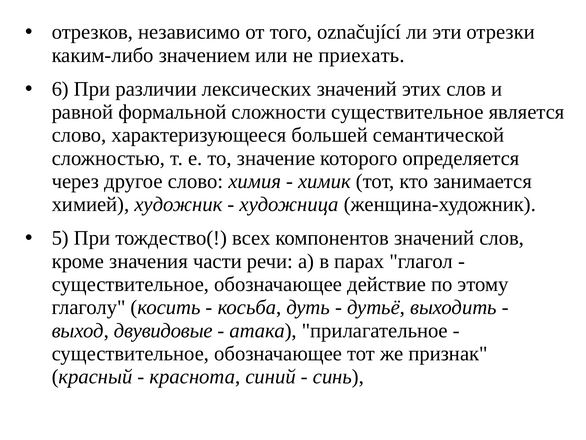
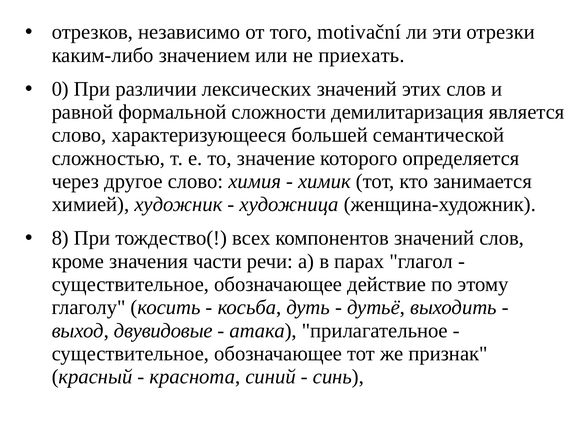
označující: označující -> motivační (359, 32)
6: 6 -> 0 (60, 89)
сложности существительное: существительное -> демилитаризация (407, 112)
5: 5 -> 8 (60, 238)
